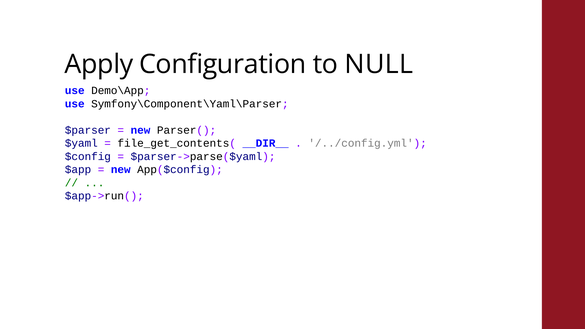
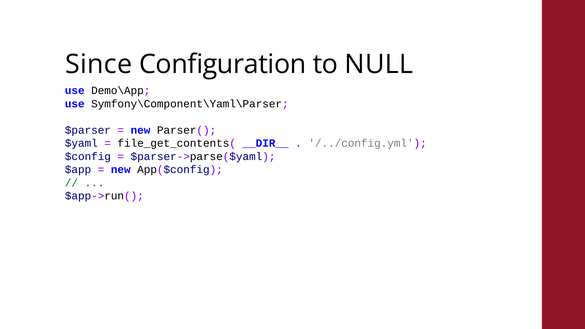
Apply: Apply -> Since (99, 64)
